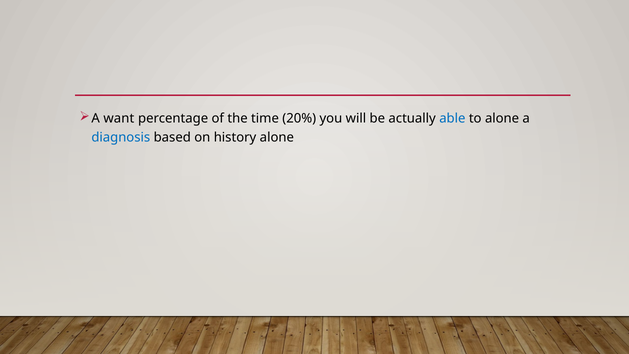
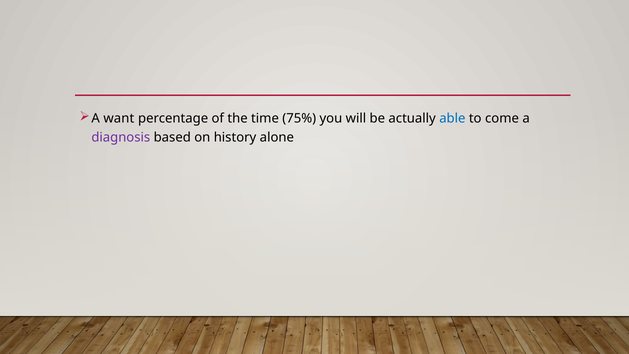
20%: 20% -> 75% (299, 118)
to alone: alone -> come (502, 118)
diagnosis colour: blue -> purple (121, 137)
